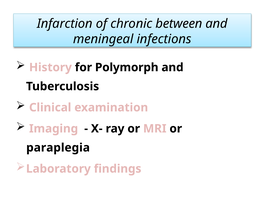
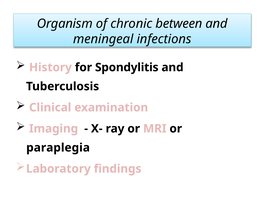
Infarction: Infarction -> Organism (65, 24)
Polymorph: Polymorph -> Spondylitis (127, 67)
